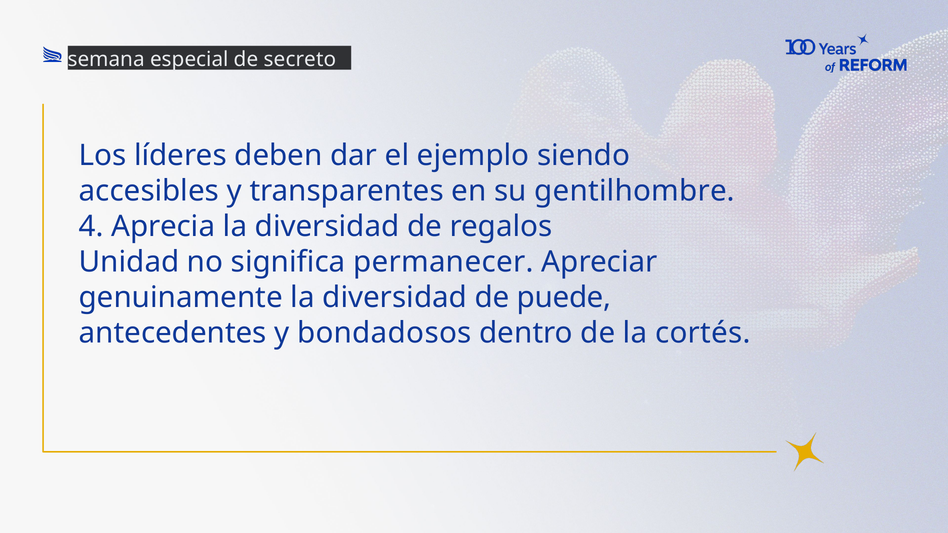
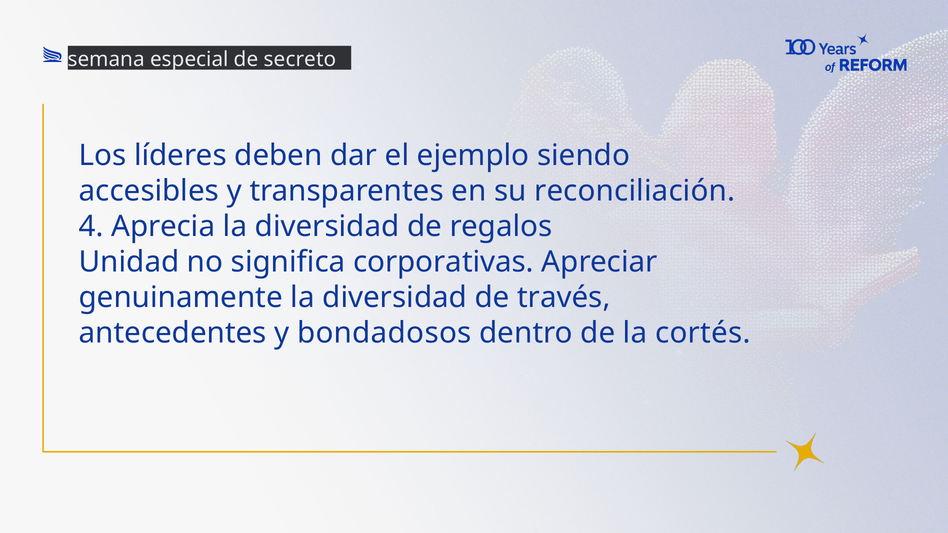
gentilhombre: gentilhombre -> reconciliación (635, 191)
permanecer: permanecer -> corporativas (443, 262)
puede: puede -> través (564, 298)
